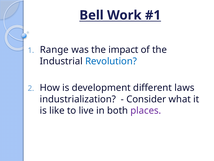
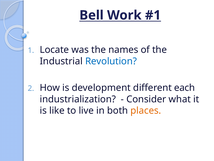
Range: Range -> Locate (54, 50)
impact: impact -> names (123, 50)
laws: laws -> each (185, 87)
places colour: purple -> orange (146, 110)
